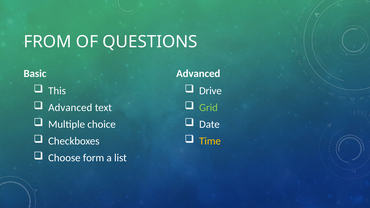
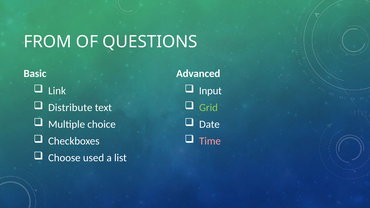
This: This -> Link (57, 91)
Drive: Drive -> Input (210, 91)
Advanced: Advanced -> Distribute (70, 108)
Time colour: yellow -> pink (210, 141)
form: form -> used (94, 158)
